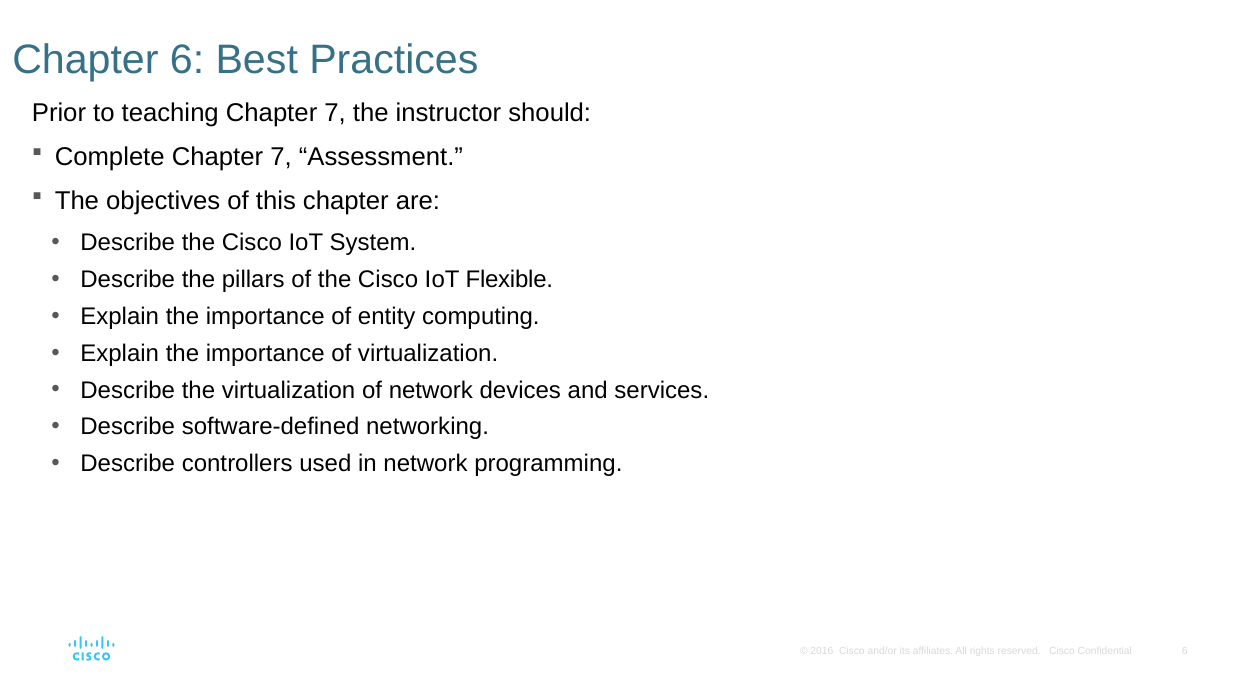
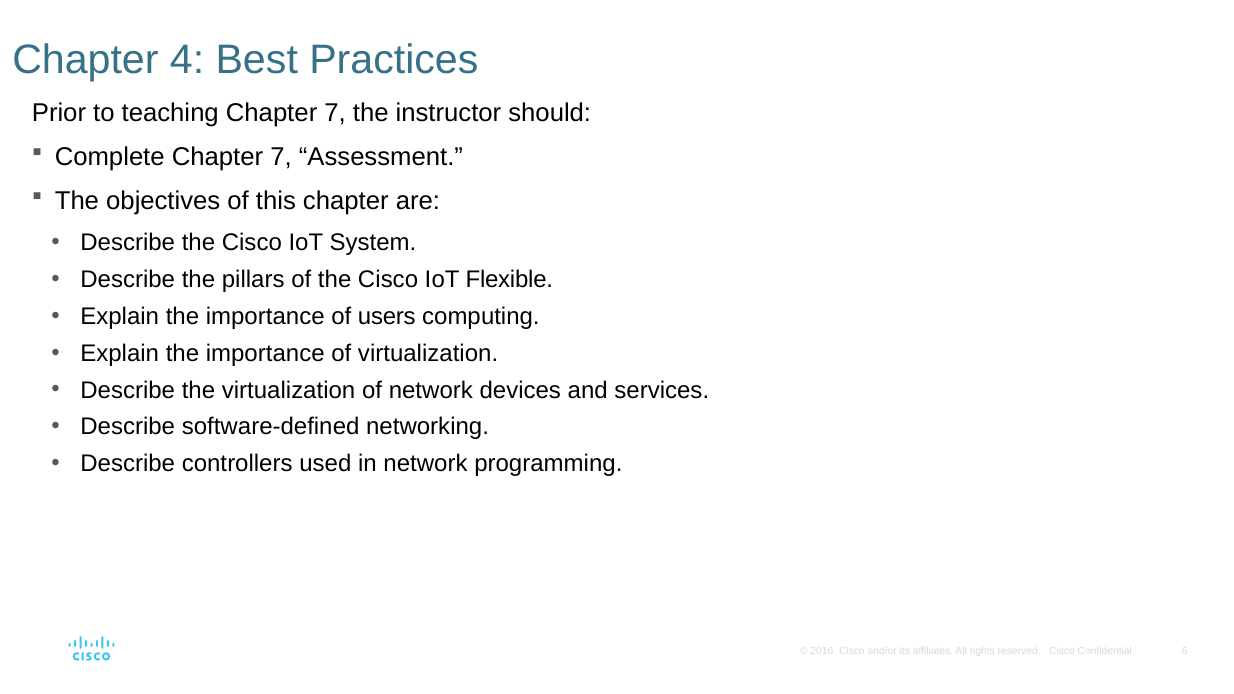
Chapter 6: 6 -> 4 (187, 60)
entity: entity -> users (387, 317)
